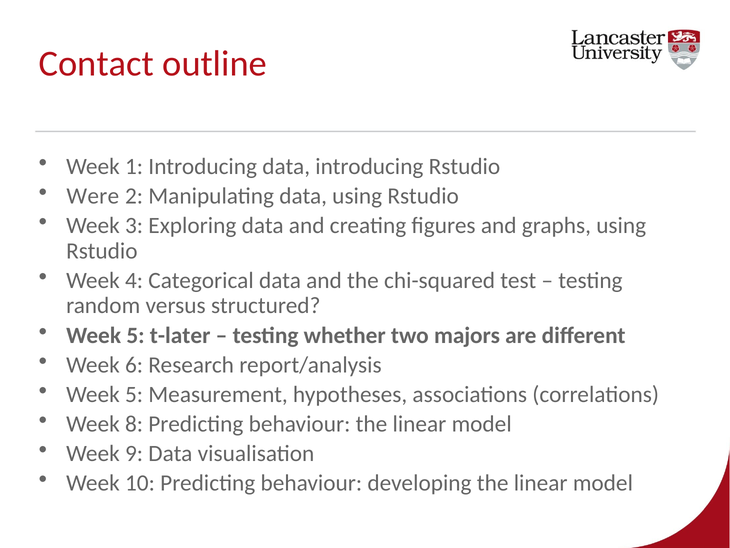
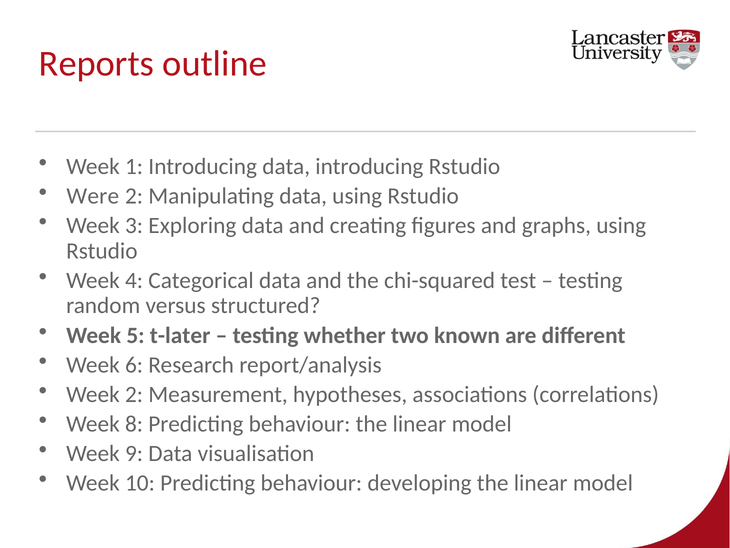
Contact: Contact -> Reports (96, 64)
majors: majors -> known (467, 335)
5: 5 -> 2 (134, 394)
